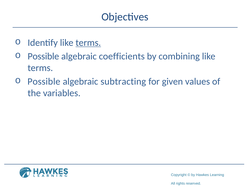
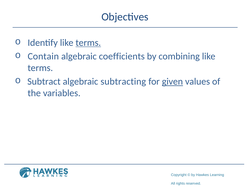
Possible: Possible -> Contain (43, 56)
Possible: Possible -> Subtract (44, 82)
given underline: none -> present (172, 82)
